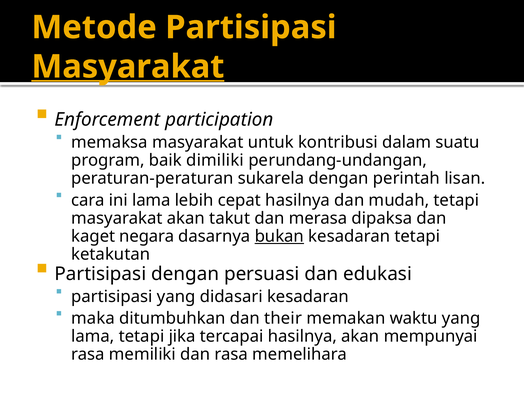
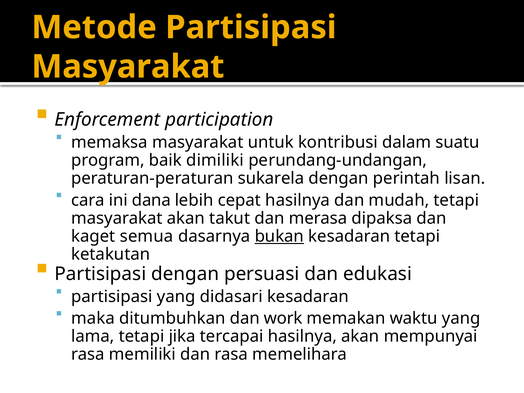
Masyarakat underline: present -> none (128, 67)
ini lama: lama -> dana (151, 200)
negara: negara -> semua (147, 236)
their: their -> work (283, 318)
